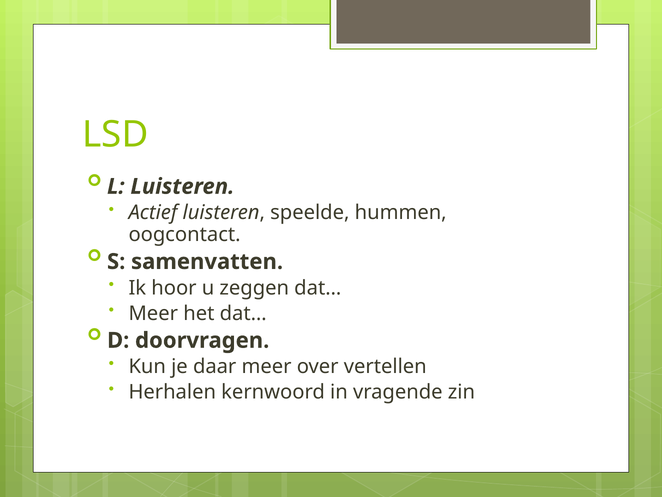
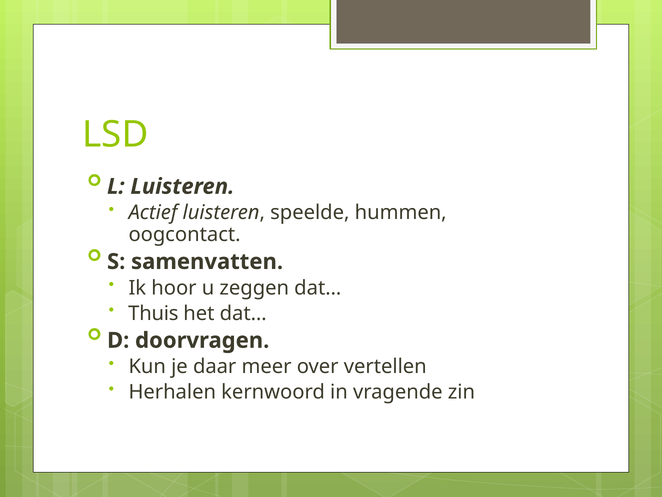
Meer: Meer -> Thuis (153, 313)
